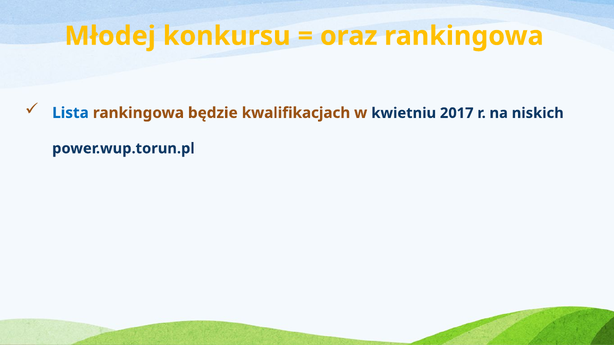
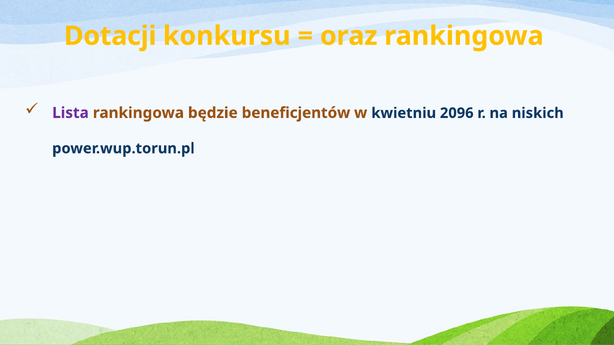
Młodej: Młodej -> Dotacji (110, 36)
Lista colour: blue -> purple (70, 113)
kwalifikacjach: kwalifikacjach -> beneficjentów (296, 113)
2017: 2017 -> 2096 (457, 113)
